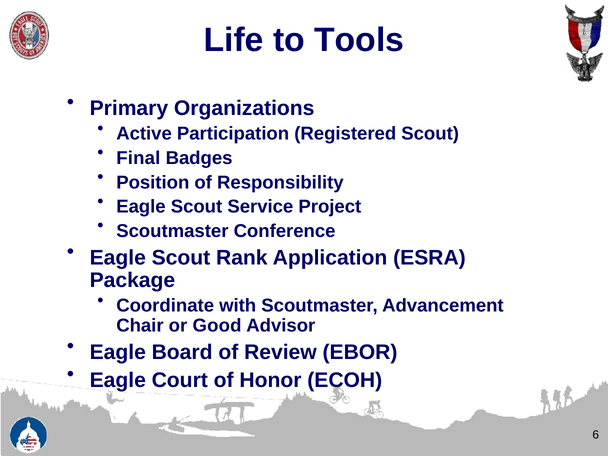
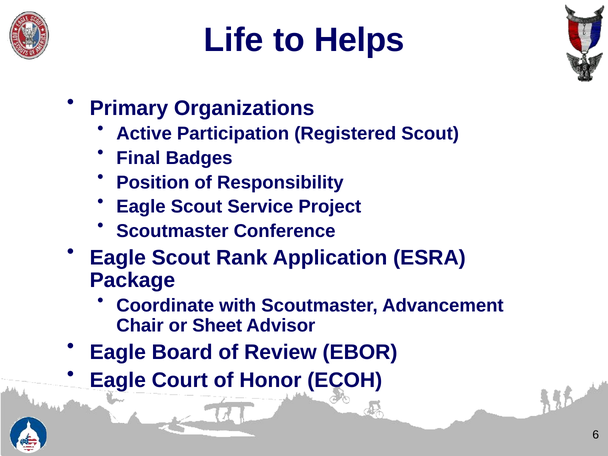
Tools: Tools -> Helps (359, 40)
Good: Good -> Sheet (217, 326)
